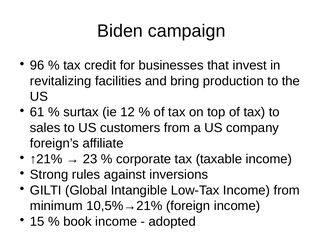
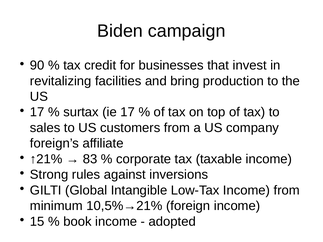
96: 96 -> 90 (37, 65)
61: 61 -> 17 (37, 112)
ie 12: 12 -> 17 (128, 112)
23: 23 -> 83 (90, 159)
